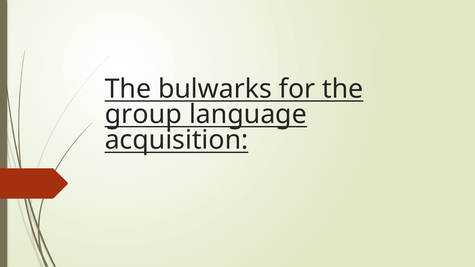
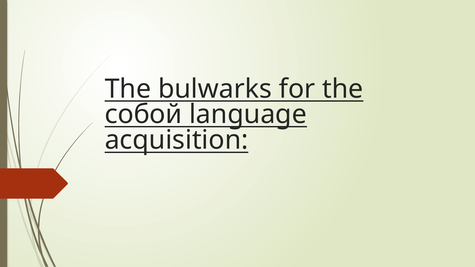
group: group -> собой (143, 115)
